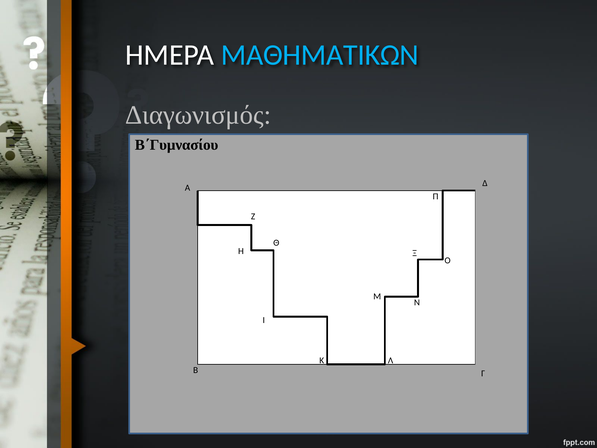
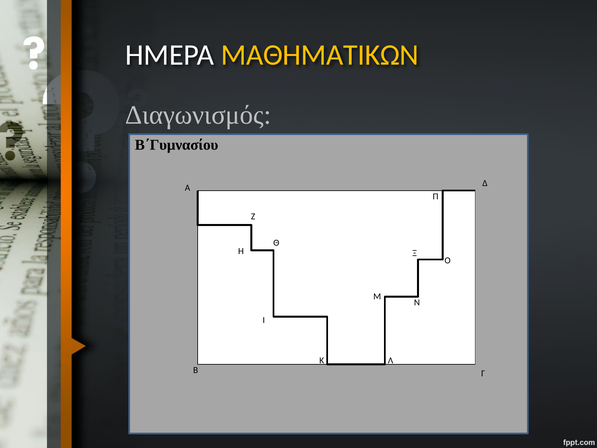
ΜΑΘΗΜΑΤΙΚΩΝ colour: light blue -> yellow (320, 55)
